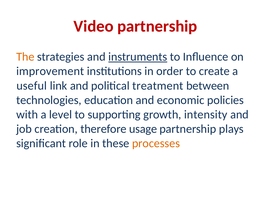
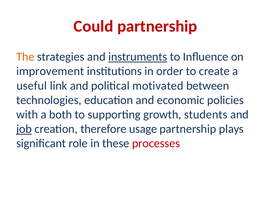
Video: Video -> Could (93, 26)
treatment: treatment -> motivated (158, 86)
level: level -> both (61, 115)
intensity: intensity -> students (206, 115)
job underline: none -> present (24, 129)
processes colour: orange -> red (156, 144)
